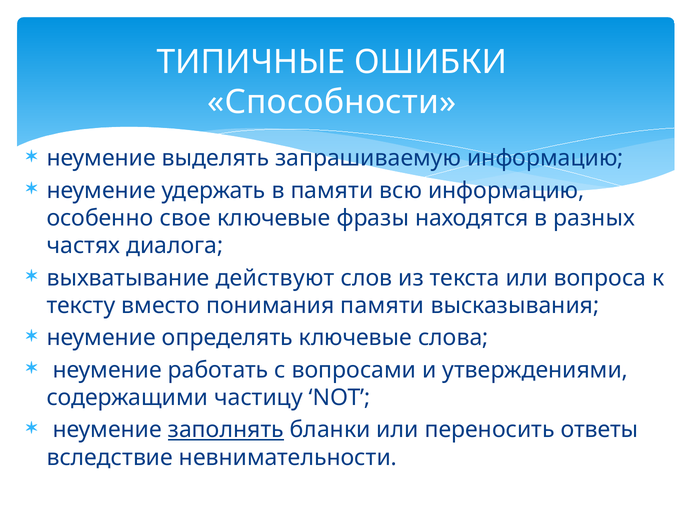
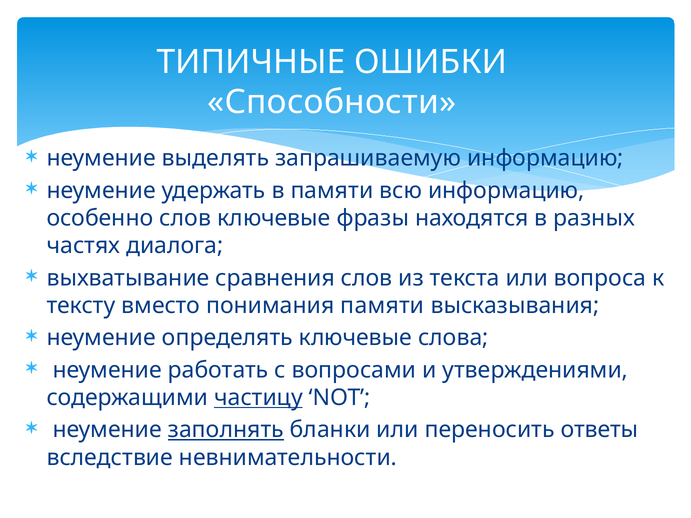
особенно свое: свое -> слов (185, 218)
действуют: действуют -> сравнения (275, 278)
частицу underline: none -> present (258, 398)
